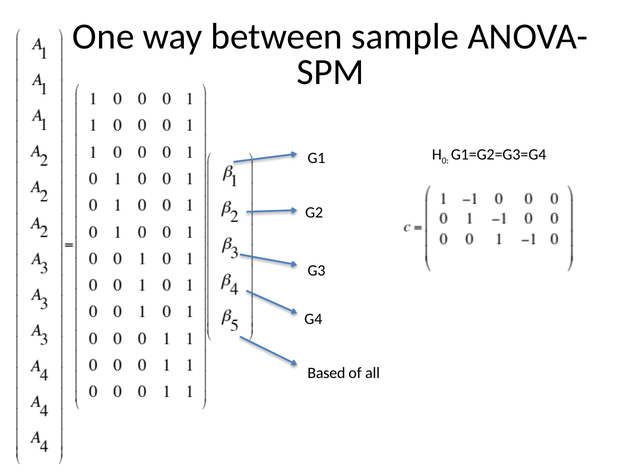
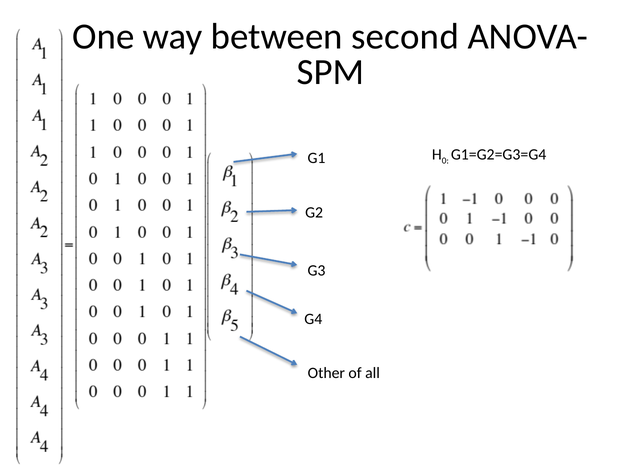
sample: sample -> second (405, 37)
Based: Based -> Other (326, 373)
